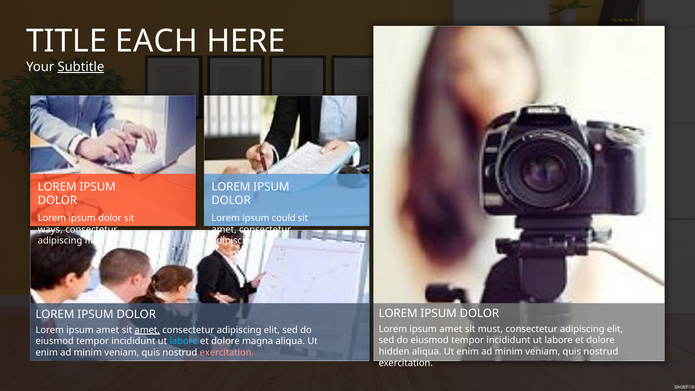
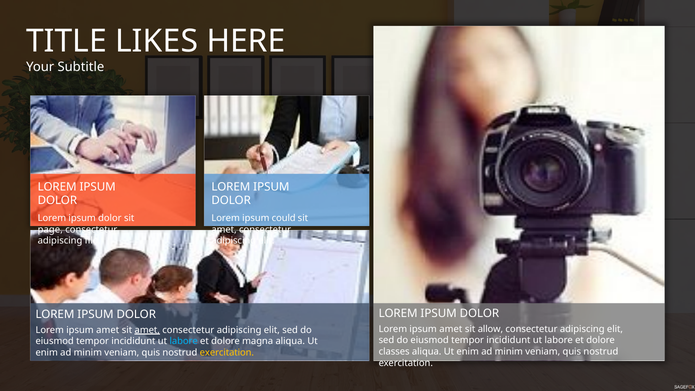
EACH: EACH -> LIKES (157, 41)
Subtitle underline: present -> none (81, 67)
ways: ways -> page (50, 229)
must: must -> allow (490, 329)
hidden: hidden -> classes (394, 352)
exercitation colour: pink -> yellow (227, 353)
